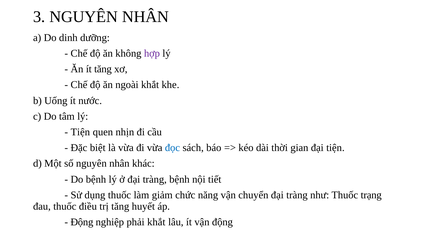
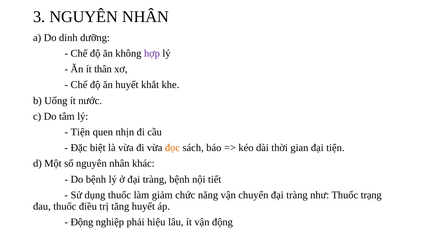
ít tăng: tăng -> thân (103, 69)
ăn ngoài: ngoài -> huyết (127, 85)
đọc colour: blue -> orange (172, 148)
phải khắt: khắt -> hiệu (156, 222)
